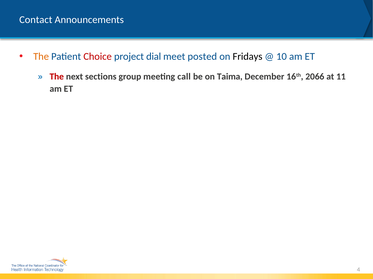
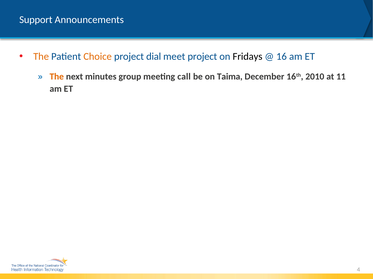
Contact: Contact -> Support (36, 20)
Choice colour: red -> orange (98, 57)
meet posted: posted -> project (202, 57)
10: 10 -> 16 (282, 57)
The colour: red -> orange (57, 77)
sections: sections -> minutes (101, 77)
2066: 2066 -> 2010 (315, 77)
